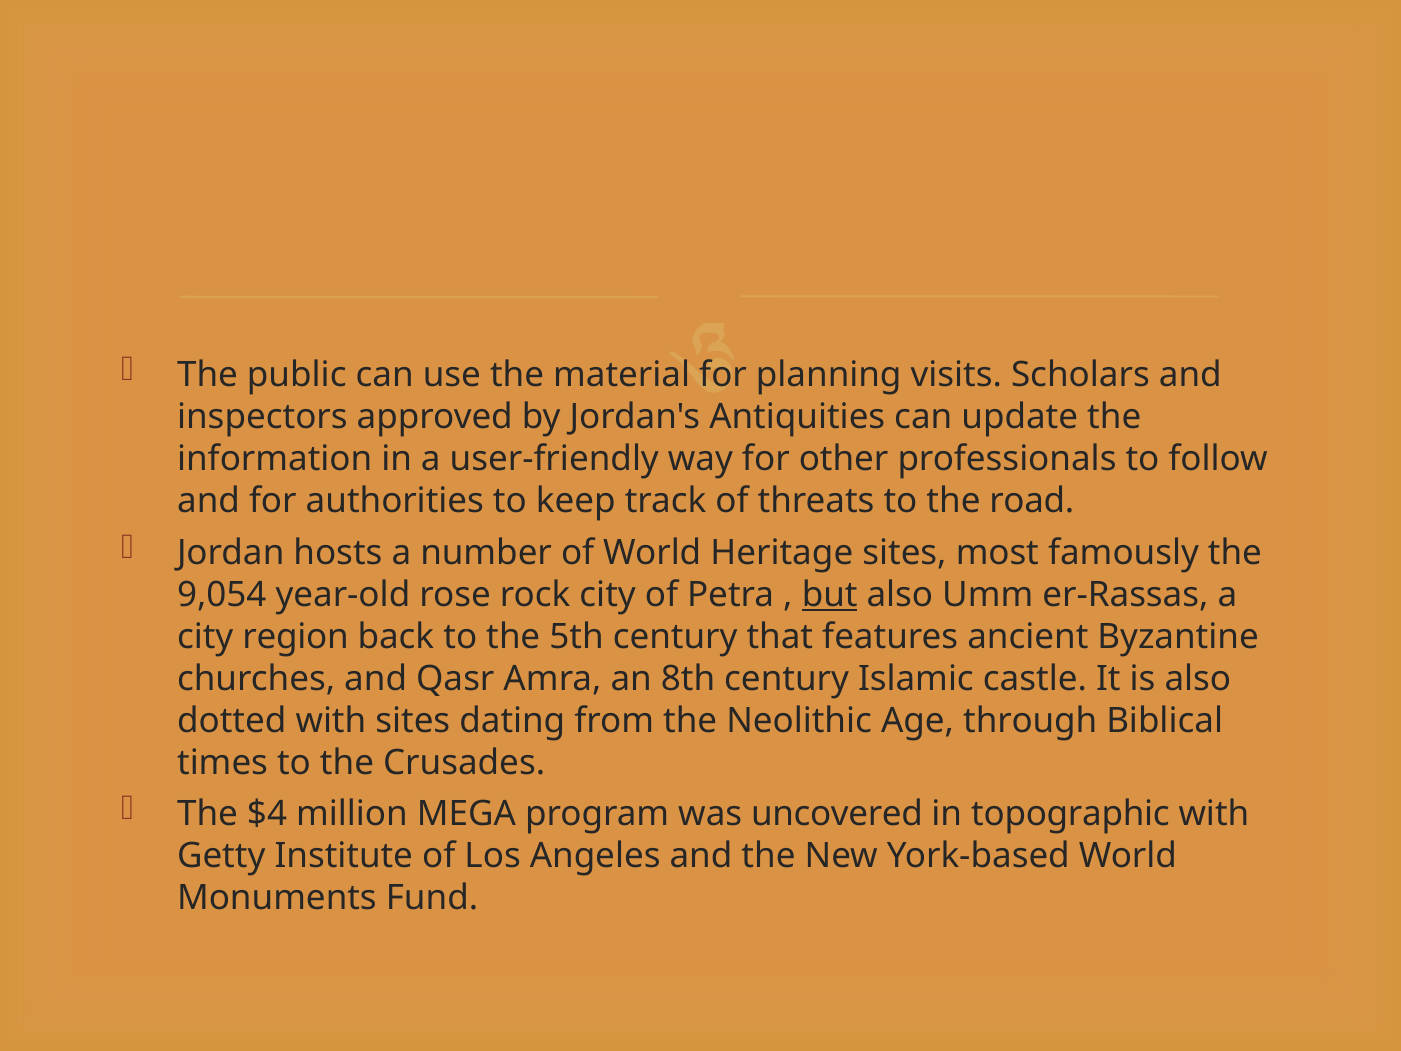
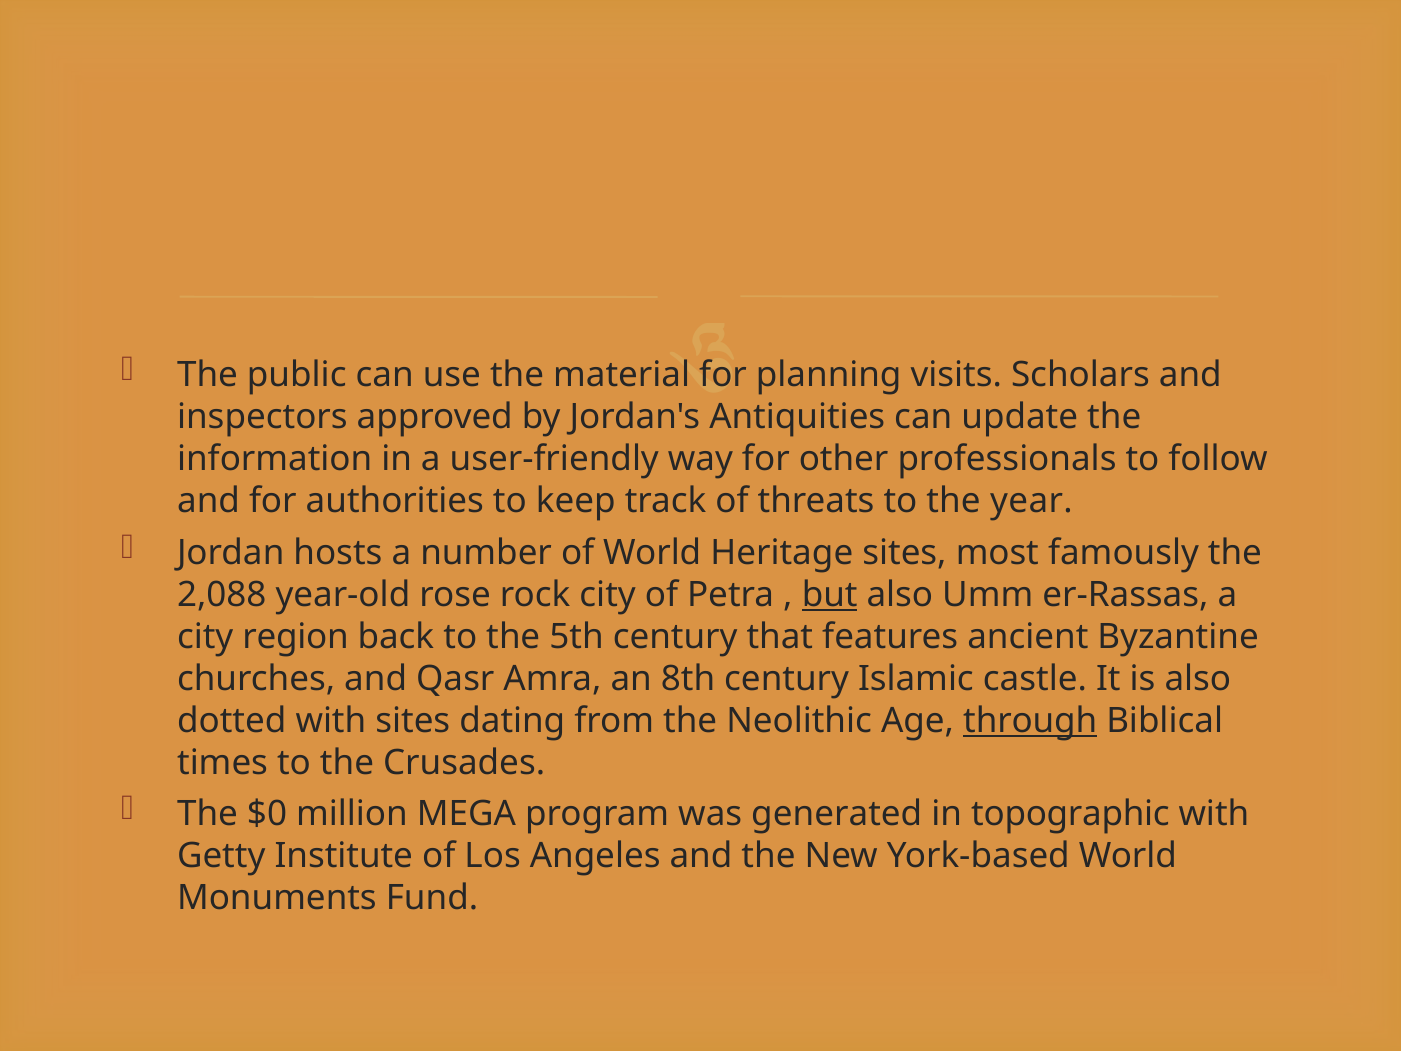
road: road -> year (1031, 501)
9,054: 9,054 -> 2,088 (222, 594)
through underline: none -> present (1030, 720)
$4: $4 -> $0 (267, 814)
uncovered: uncovered -> generated (837, 814)
